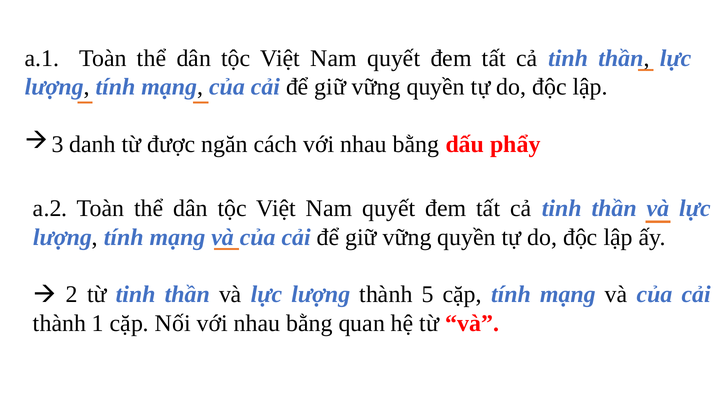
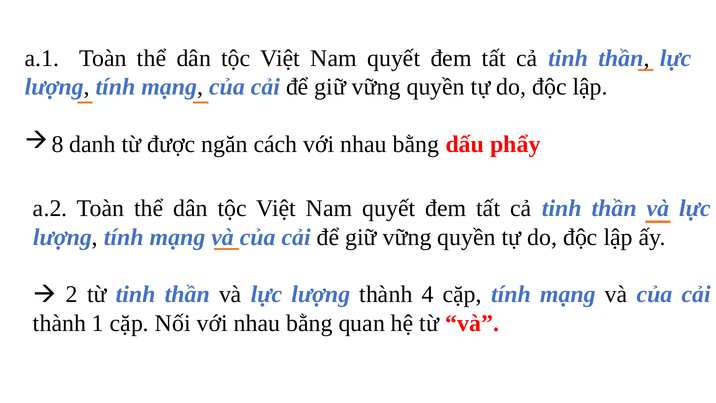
3: 3 -> 8 (57, 144)
5: 5 -> 4 (428, 294)
